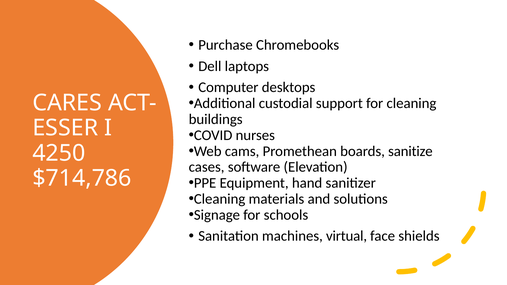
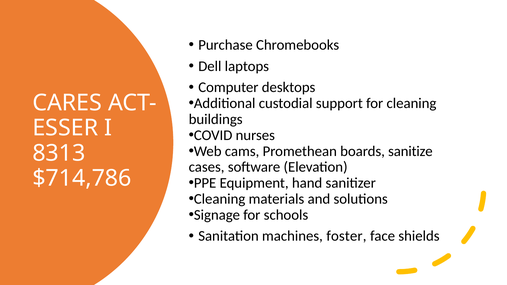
4250: 4250 -> 8313 (59, 153)
virtual: virtual -> foster (346, 236)
